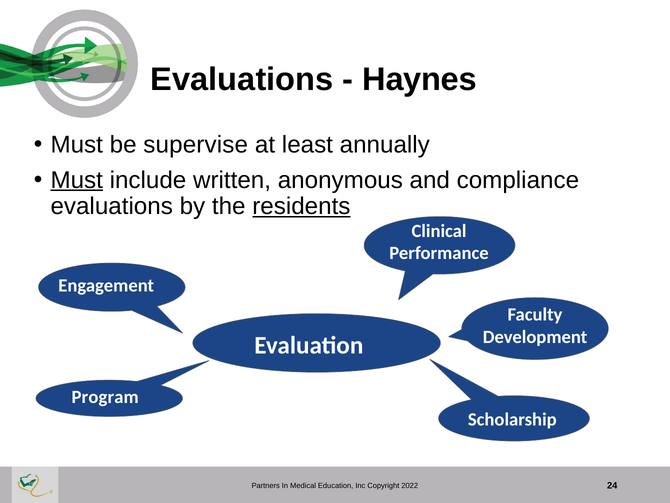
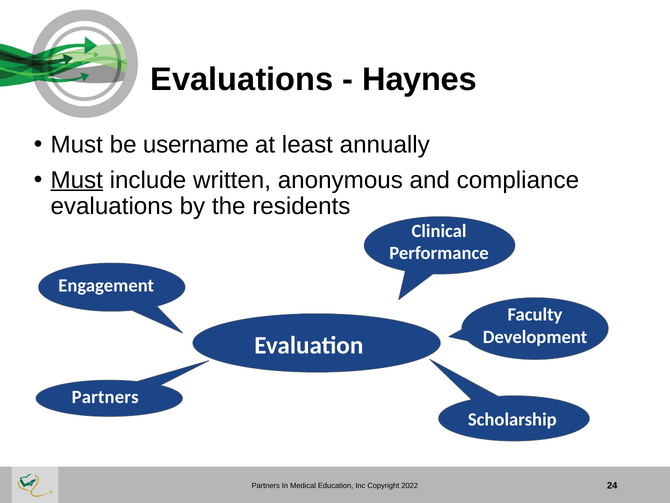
supervise: supervise -> username (196, 144)
residents underline: present -> none (301, 206)
Program: Program -> Partners (105, 397)
